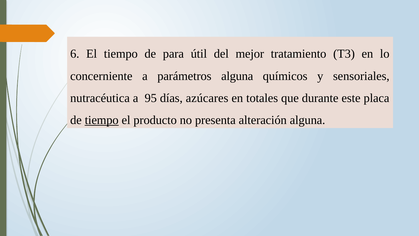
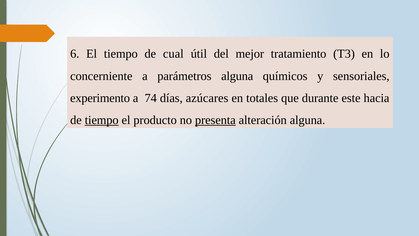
para: para -> cual (173, 54)
nutracéutica: nutracéutica -> experimento (100, 98)
95: 95 -> 74 (151, 98)
placa: placa -> hacia (377, 98)
presenta underline: none -> present (215, 120)
